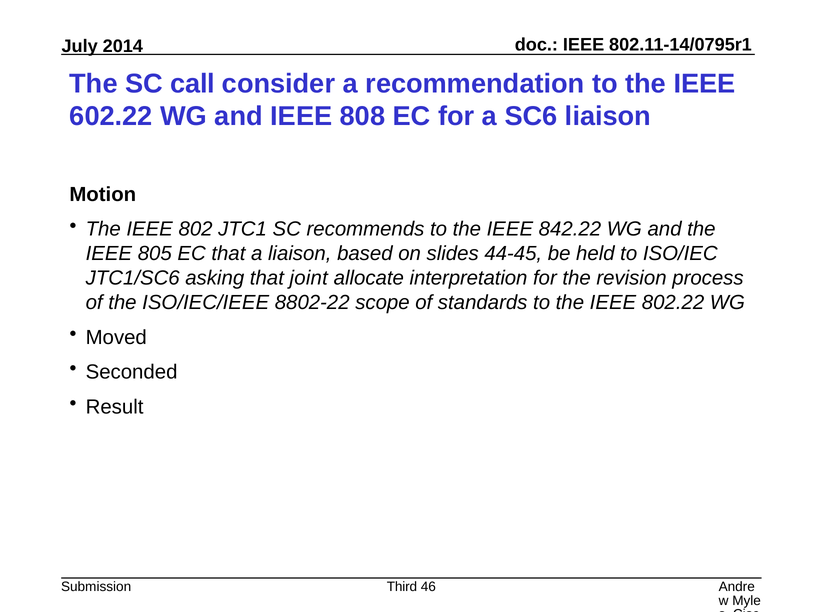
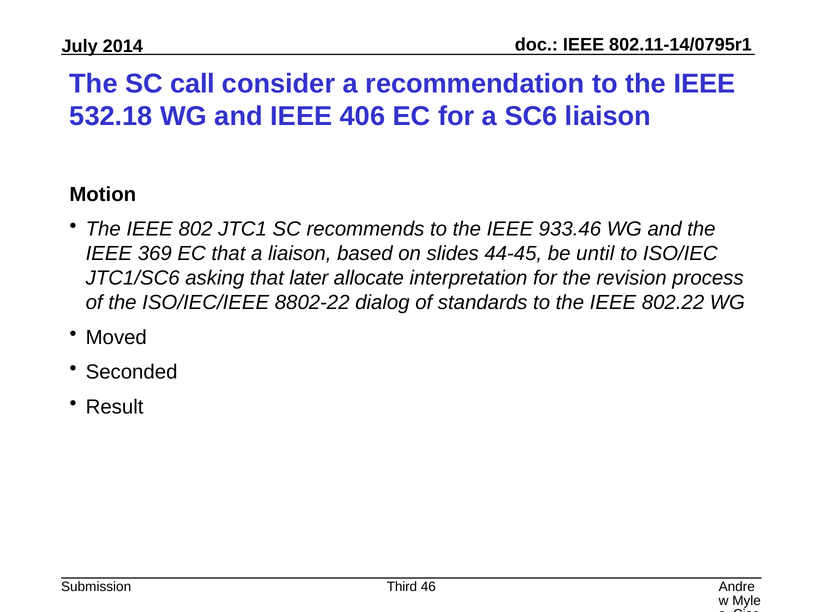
602.22: 602.22 -> 532.18 (111, 116)
808: 808 -> 406 (363, 116)
842.22: 842.22 -> 933.46 (570, 229)
805: 805 -> 369 (155, 254)
held: held -> until (595, 254)
joint: joint -> later (309, 278)
scope: scope -> dialog (382, 303)
